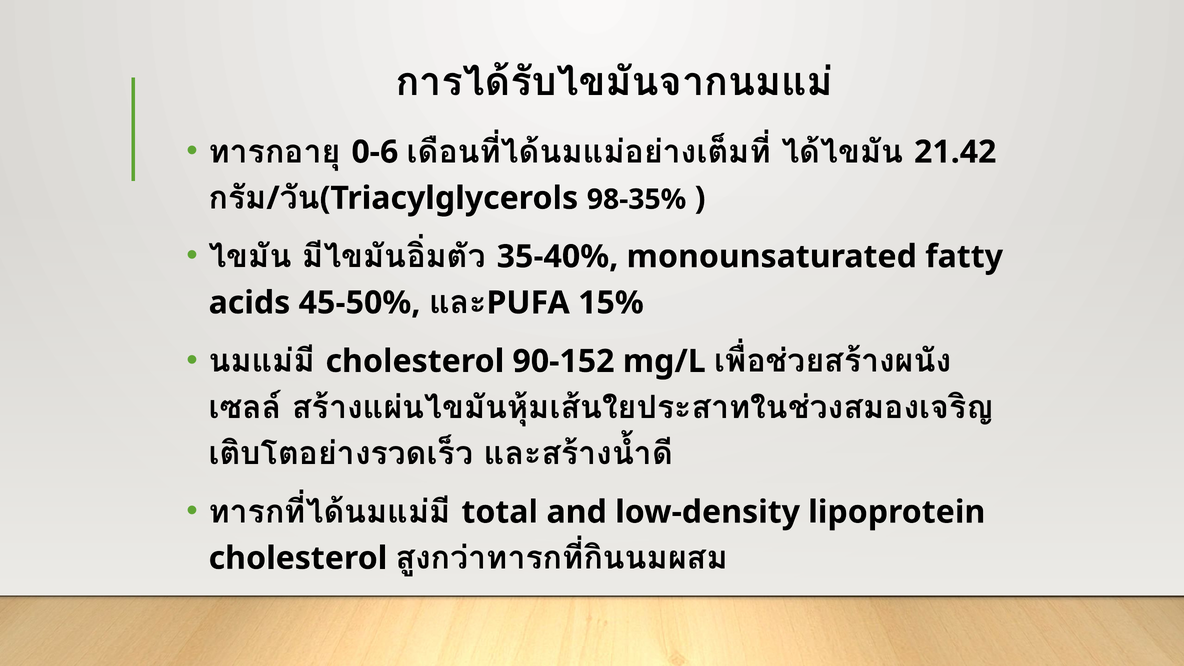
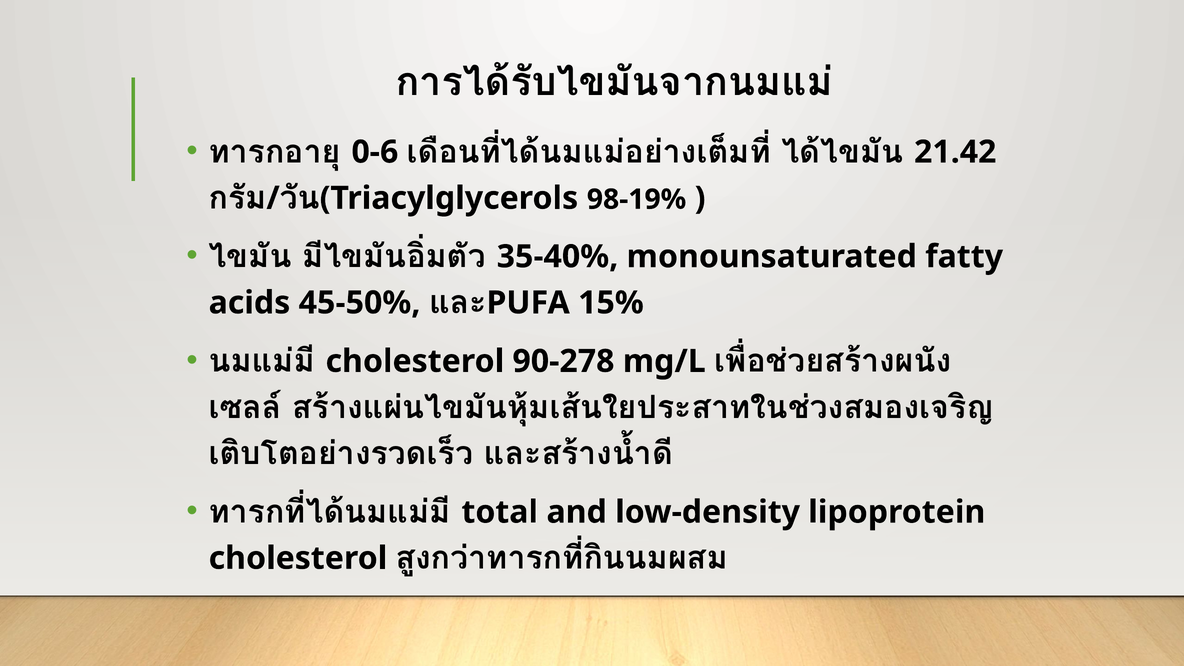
98-35%: 98-35% -> 98-19% (637, 199)
90-152: 90-152 -> 90-278 (563, 361)
